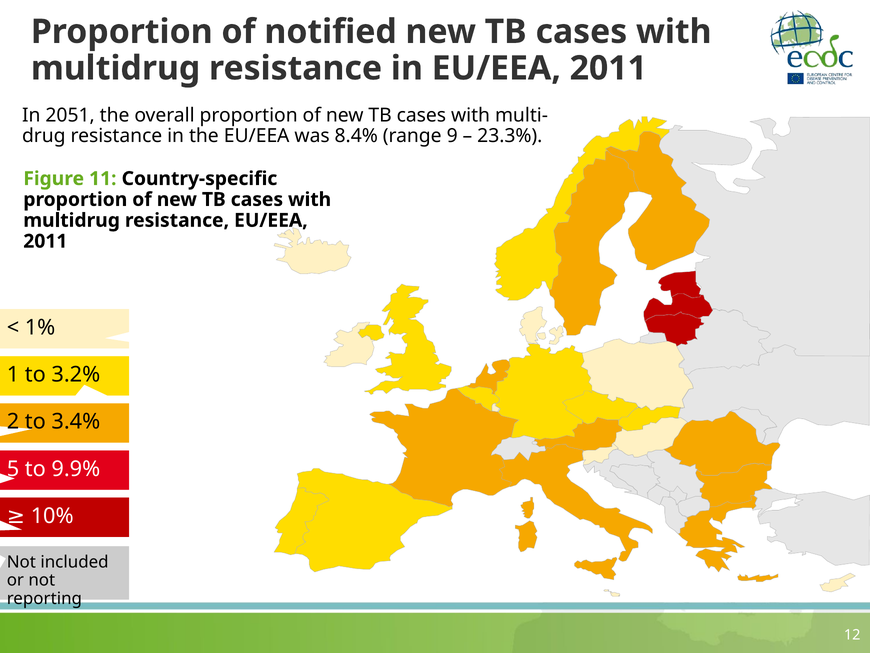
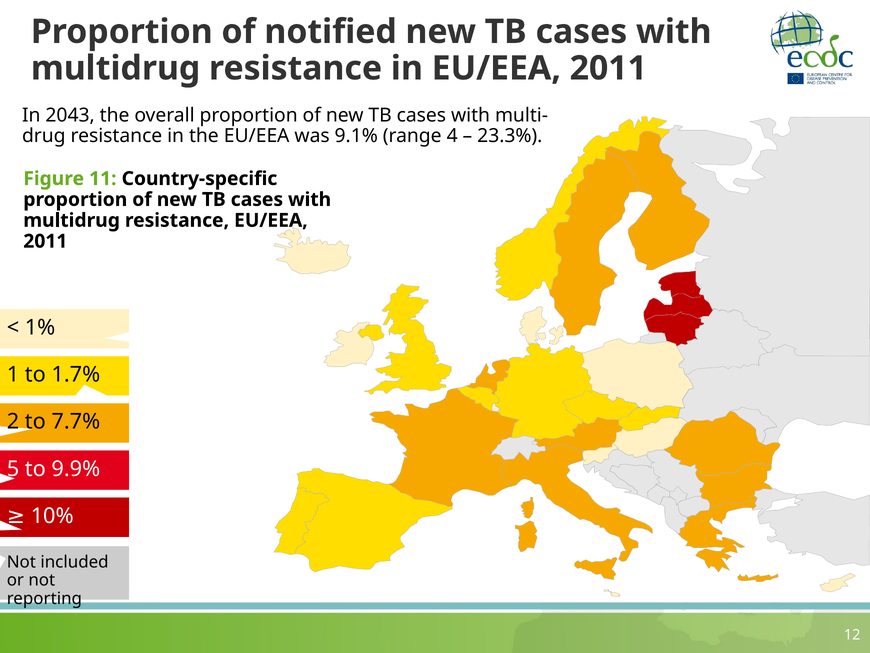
2051: 2051 -> 2043 (70, 115)
8.4%: 8.4% -> 9.1% (356, 136)
9: 9 -> 4 (452, 136)
3.2%: 3.2% -> 1.7% (76, 374)
3.4%: 3.4% -> 7.7% (76, 421)
